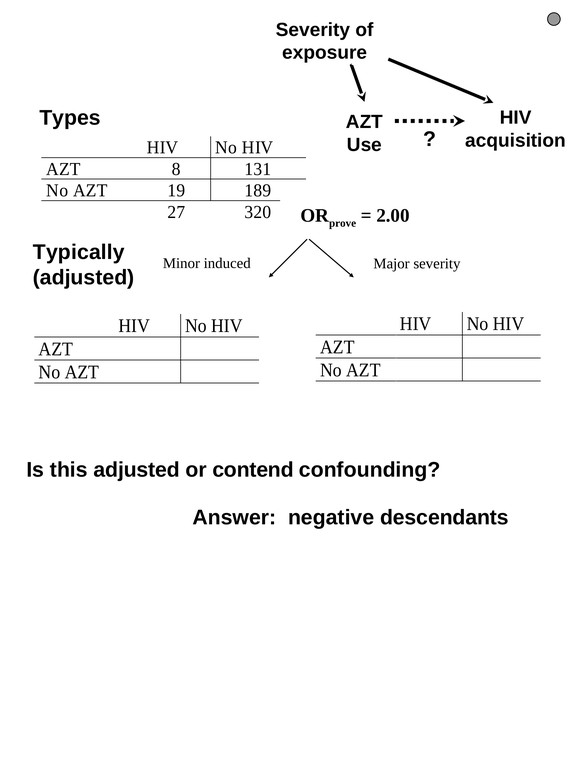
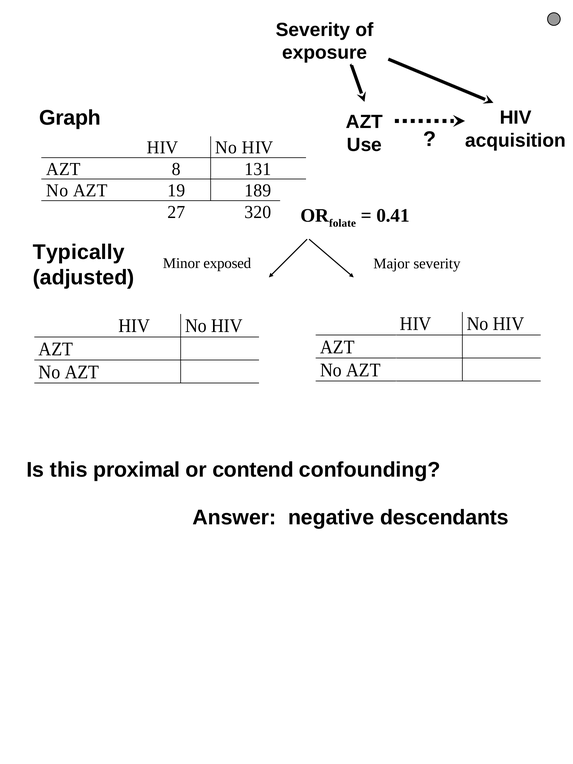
Types: Types -> Graph (70, 118)
prove: prove -> folate (343, 223)
2.00: 2.00 -> 0.41 (393, 216)
induced: induced -> exposed (227, 263)
this adjusted: adjusted -> proximal (137, 470)
